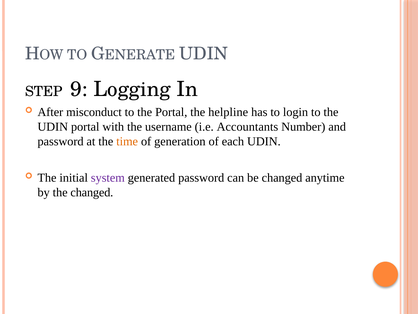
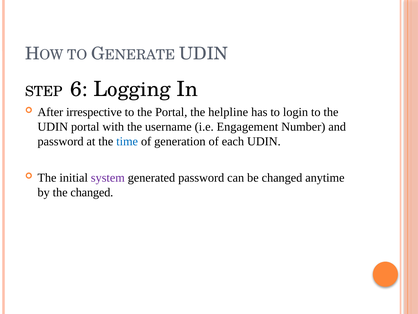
9: 9 -> 6 (79, 89)
misconduct: misconduct -> irrespective (94, 112)
Accountants: Accountants -> Engagement (247, 127)
time colour: orange -> blue (127, 141)
